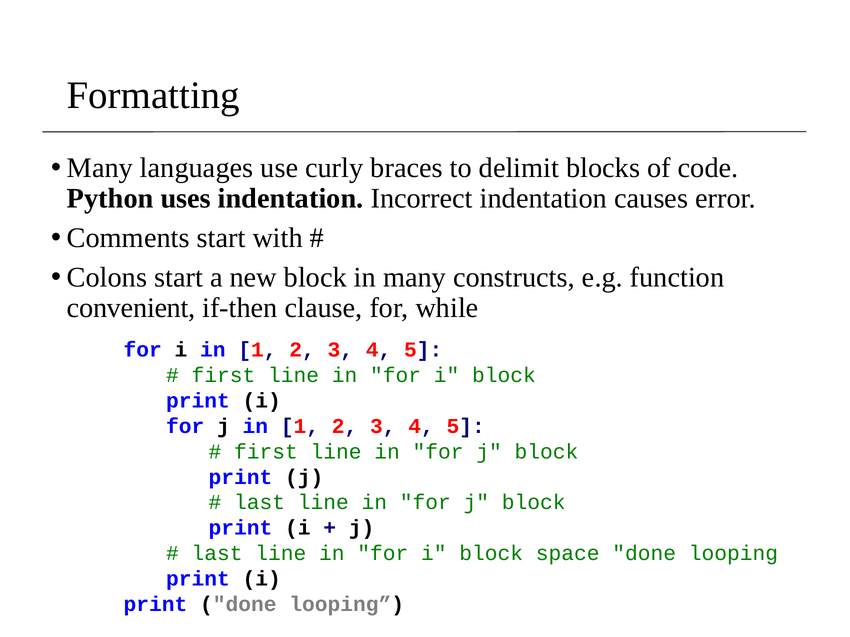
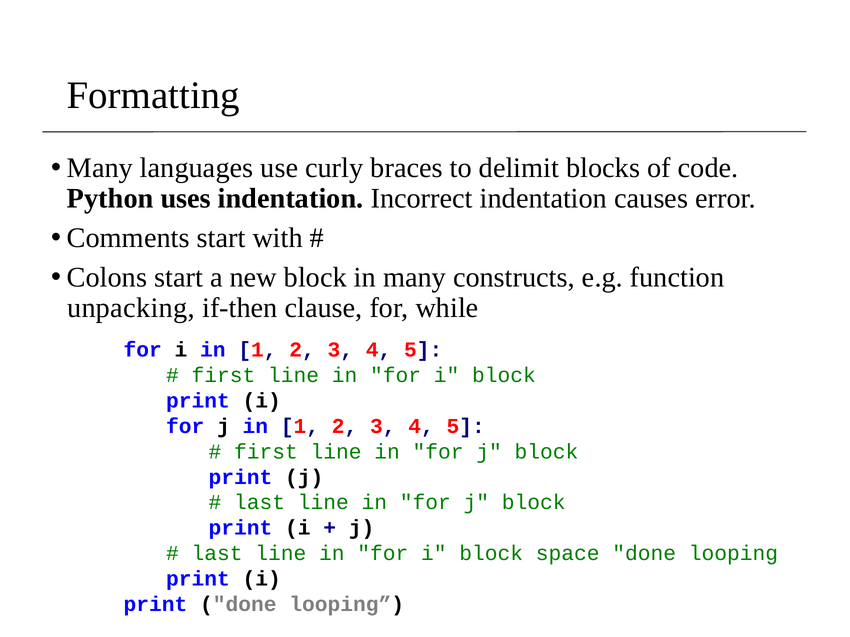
convenient: convenient -> unpacking (131, 308)
